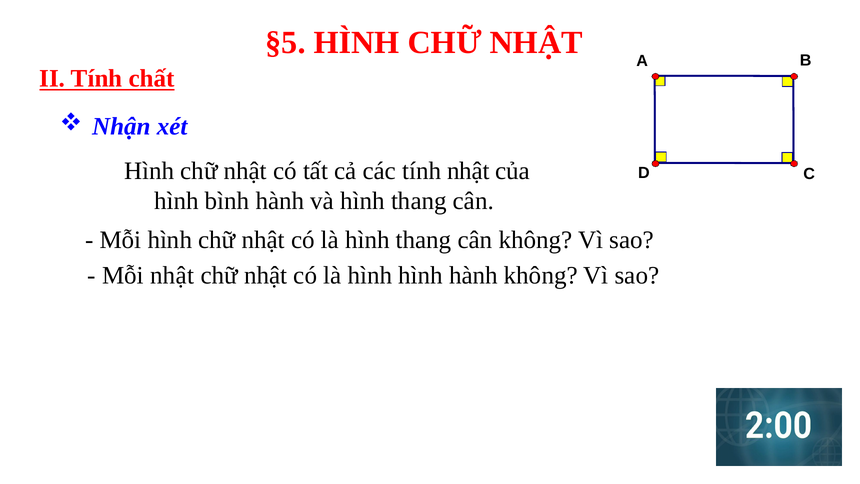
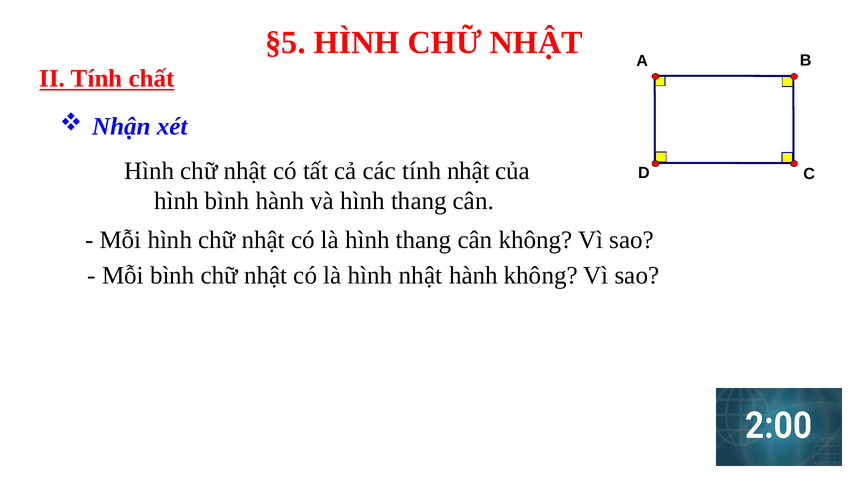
Mỗi nhật: nhật -> bình (172, 275)
hình hình: hình -> nhật (420, 275)
